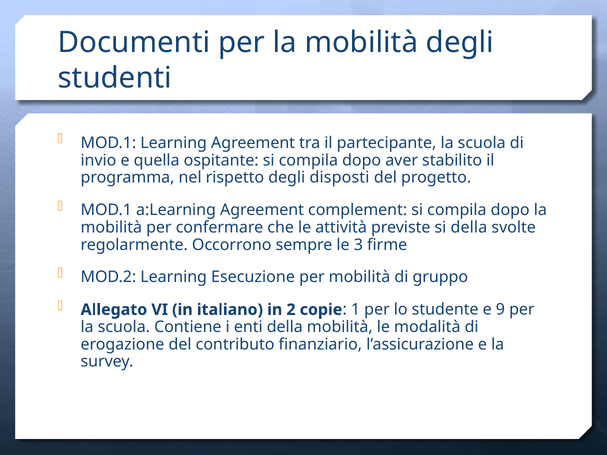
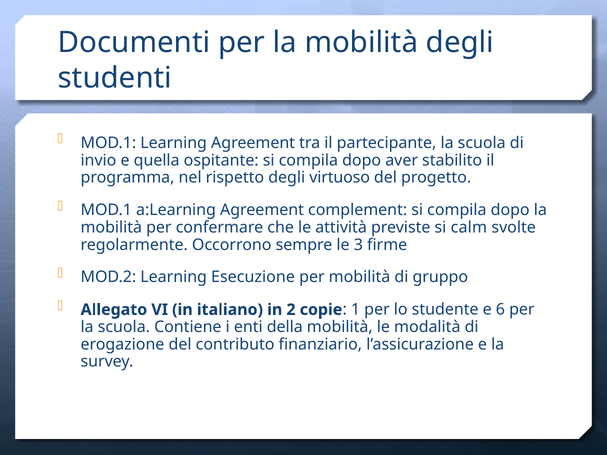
disposti: disposti -> virtuoso (340, 178)
si della: della -> calm (469, 228)
9: 9 -> 6 (500, 310)
